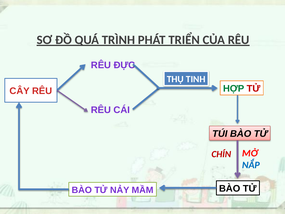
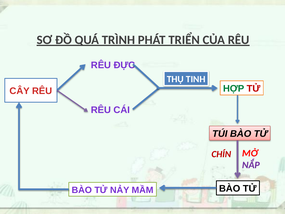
NẮP colour: blue -> purple (251, 165)
